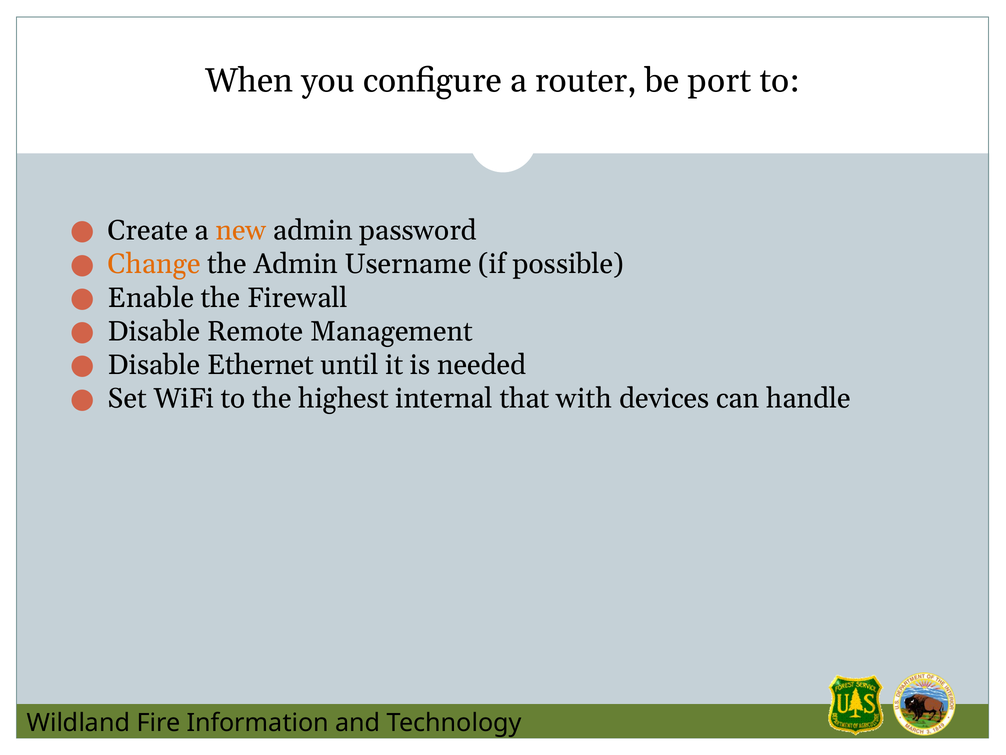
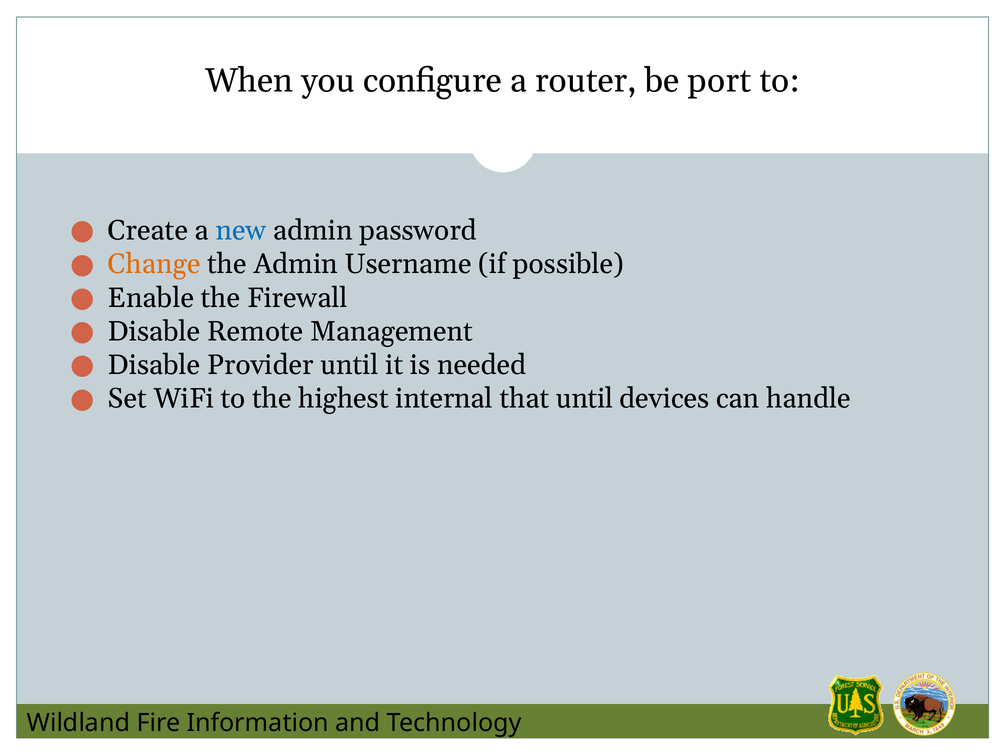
new colour: orange -> blue (241, 230)
Ethernet: Ethernet -> Provider (260, 365)
that with: with -> until (584, 398)
